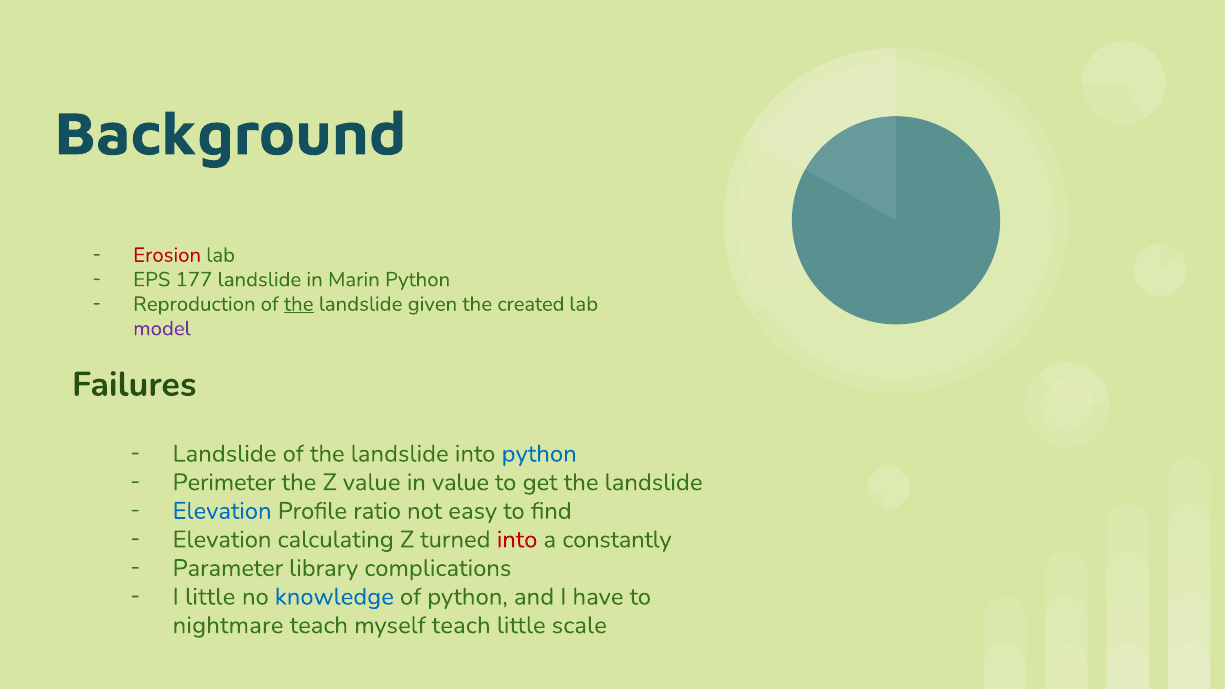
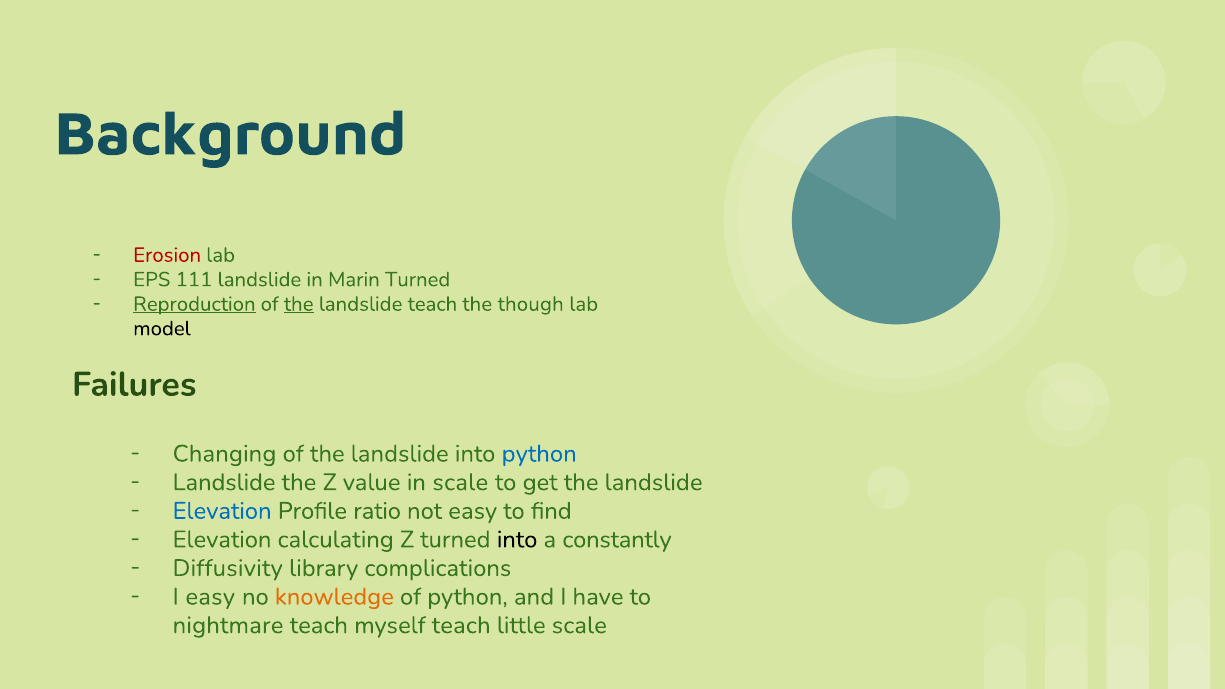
177: 177 -> 111 (194, 280)
Marin Python: Python -> Turned (418, 280)
Reproduction underline: none -> present (194, 304)
landslide given: given -> teach (432, 304)
created: created -> though (531, 304)
model colour: purple -> black (162, 329)
Landslide: Landslide -> Changing (224, 454)
Perimeter: Perimeter -> Landslide (224, 482)
in value: value -> scale (460, 482)
into colour: red -> black (517, 540)
Parameter: Parameter -> Diffusivity (228, 568)
I little: little -> easy (210, 597)
knowledge colour: blue -> orange (334, 597)
